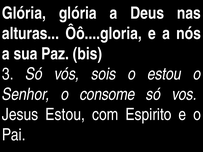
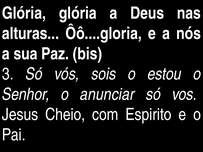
consome: consome -> anunciar (107, 94)
Jesus Estou: Estou -> Cheio (65, 115)
